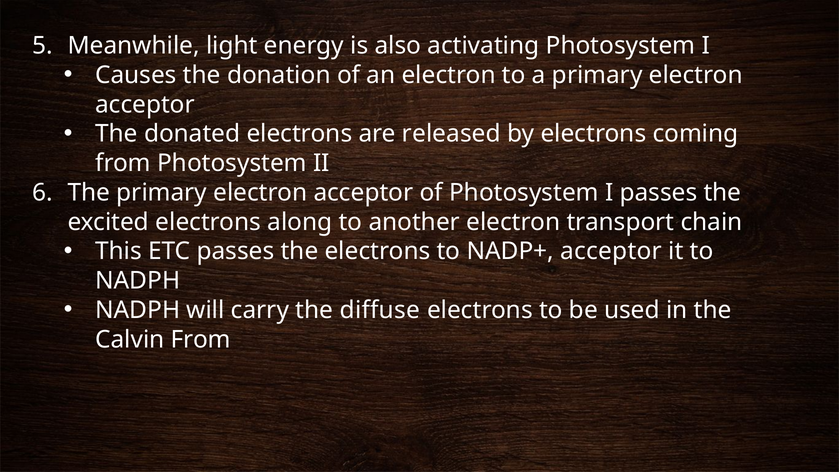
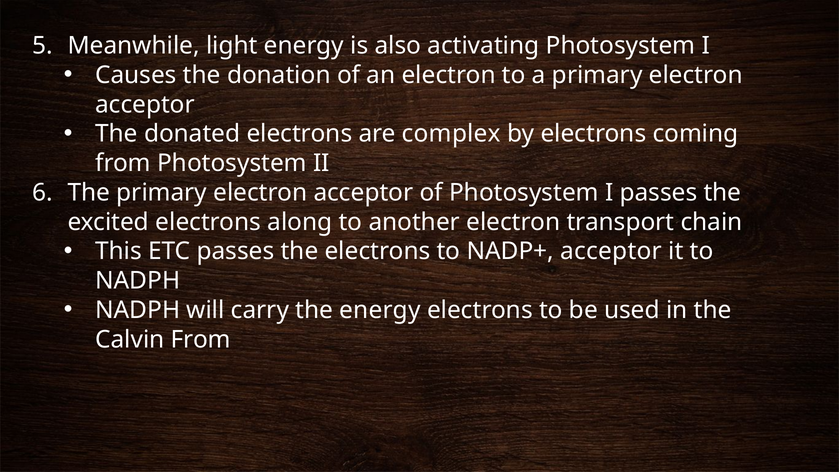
released: released -> complex (451, 134)
the diffuse: diffuse -> energy (380, 310)
